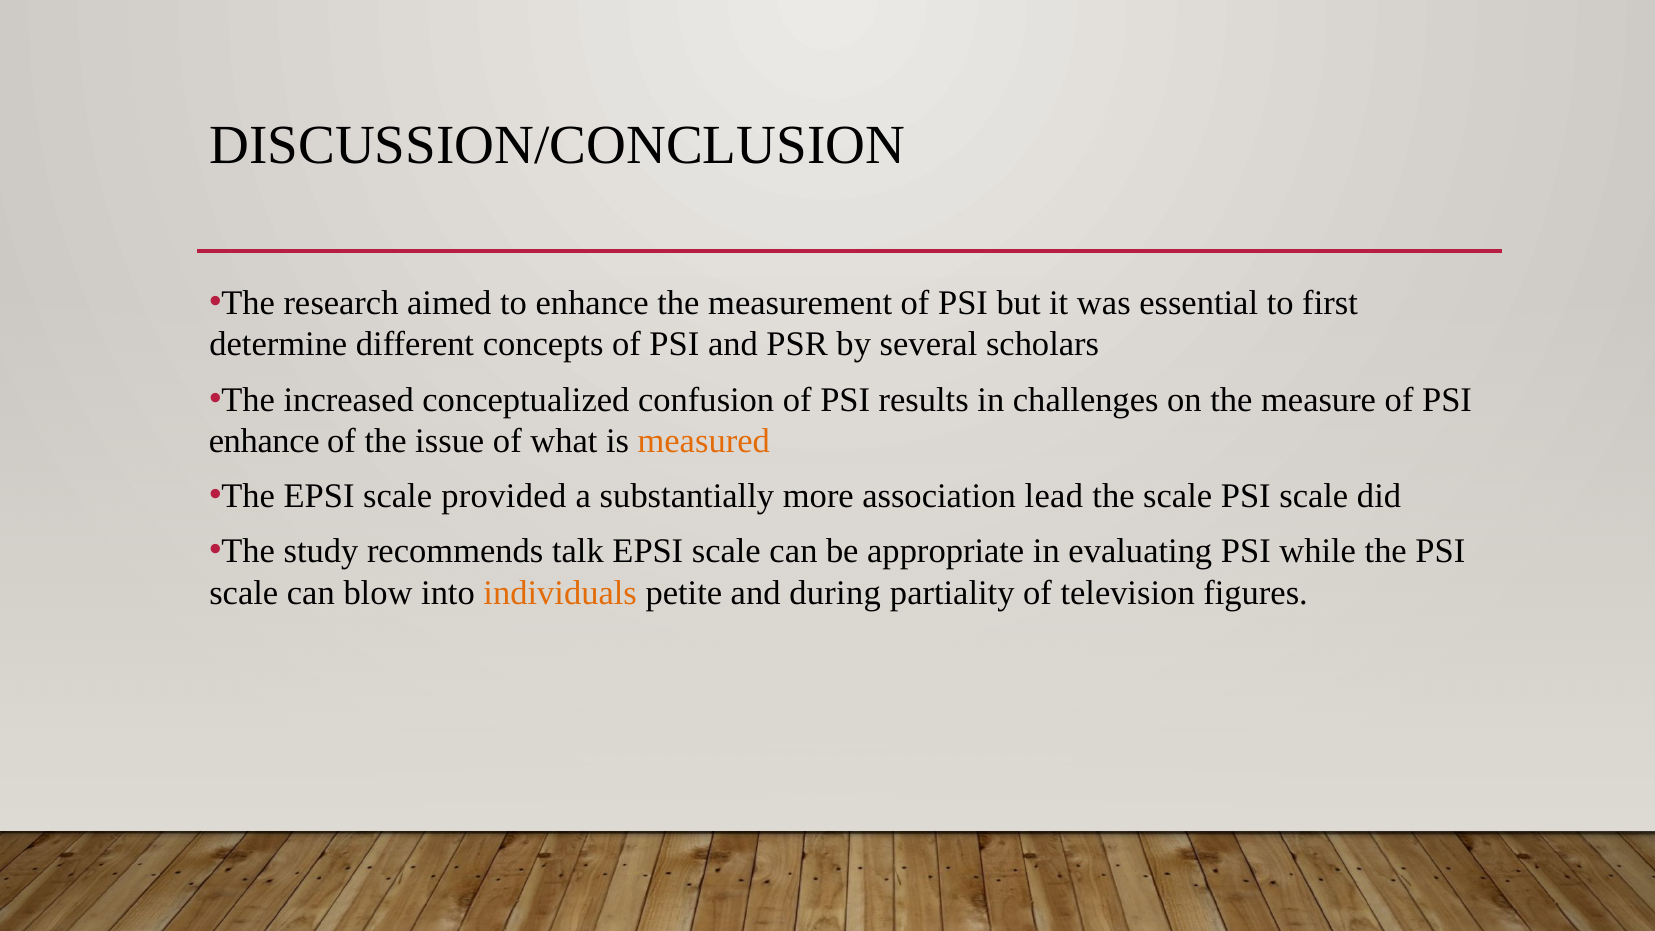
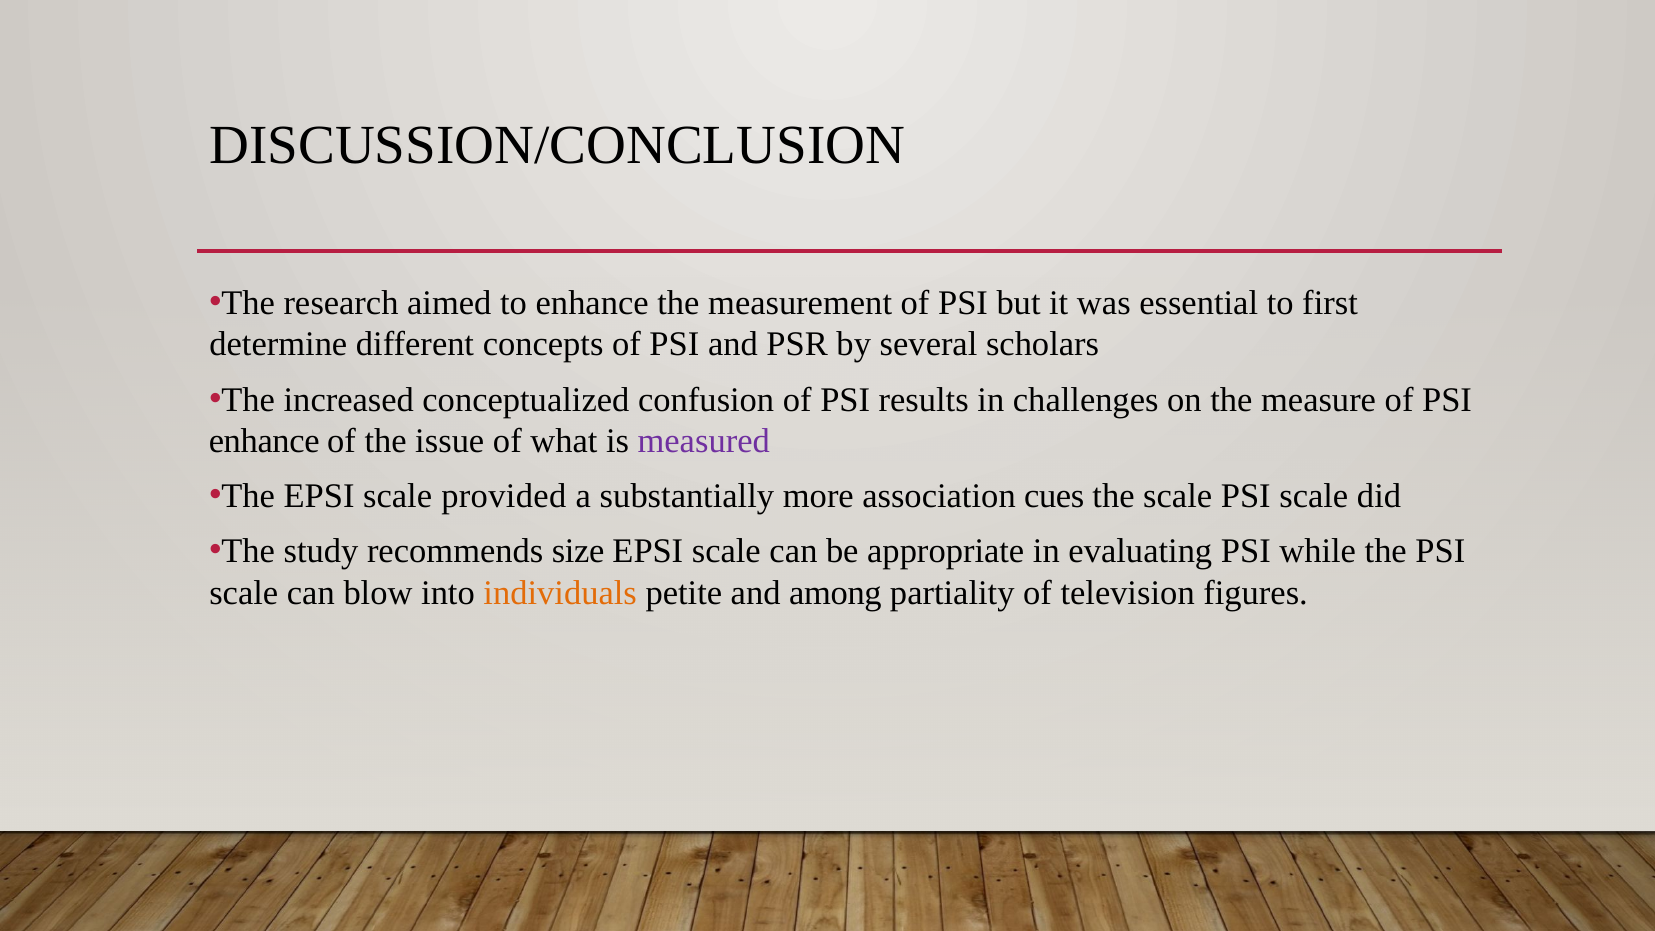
measured colour: orange -> purple (704, 441)
lead: lead -> cues (1054, 496)
talk: talk -> size (578, 552)
during: during -> among (835, 593)
